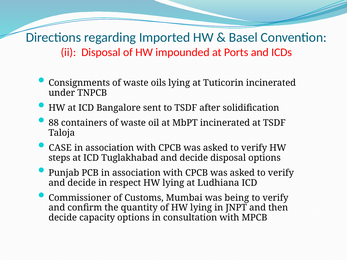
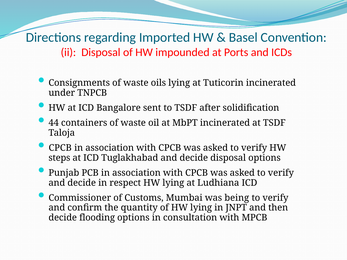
88: 88 -> 44 (54, 123)
CASE: CASE -> CPCB (60, 148)
capacity: capacity -> flooding (97, 218)
